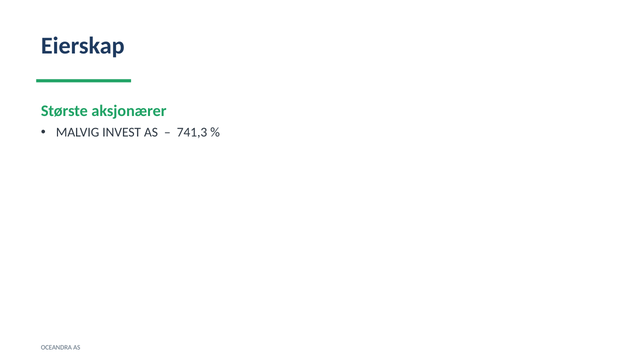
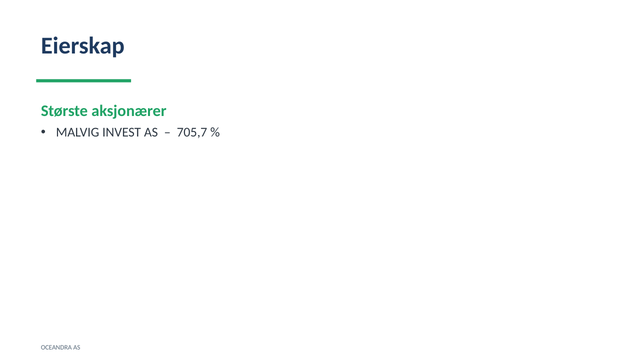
741,3: 741,3 -> 705,7 (192, 132)
